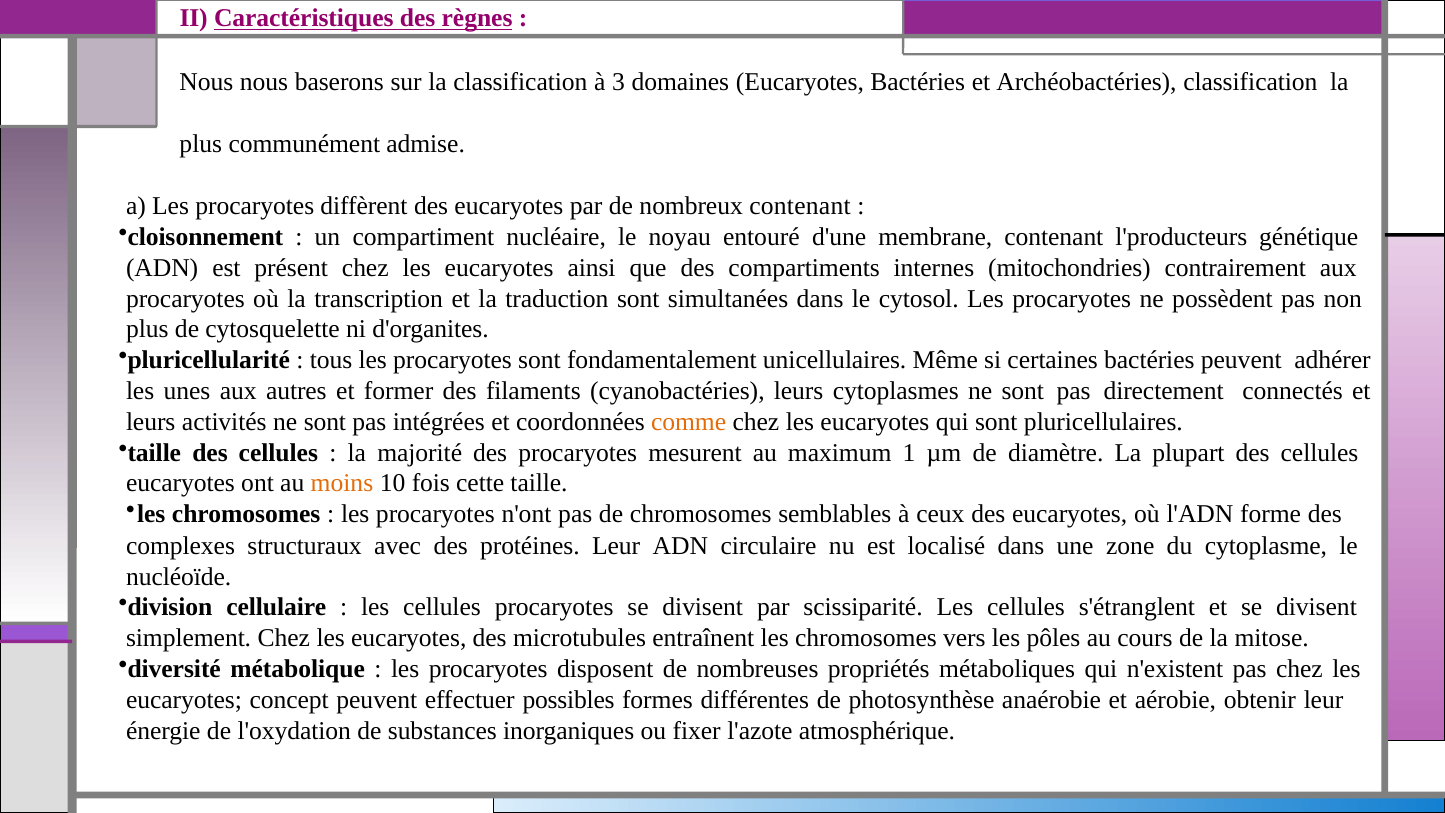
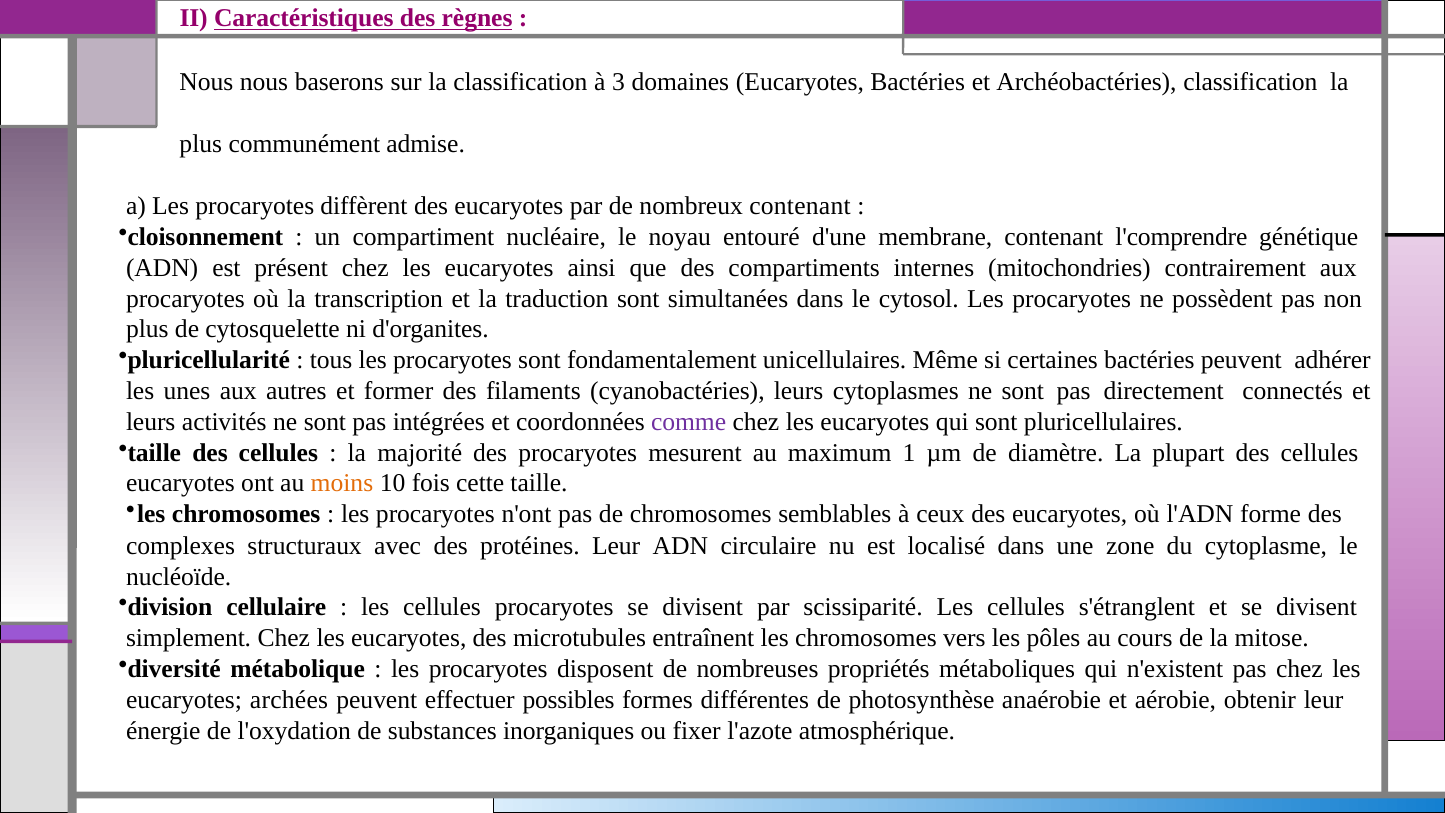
l'producteurs: l'producteurs -> l'comprendre (1181, 237)
comme colour: orange -> purple (689, 422)
concept: concept -> archées (289, 700)
